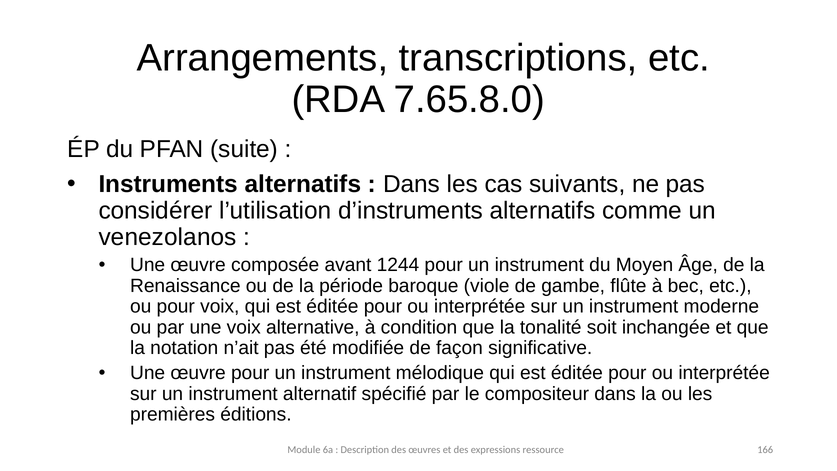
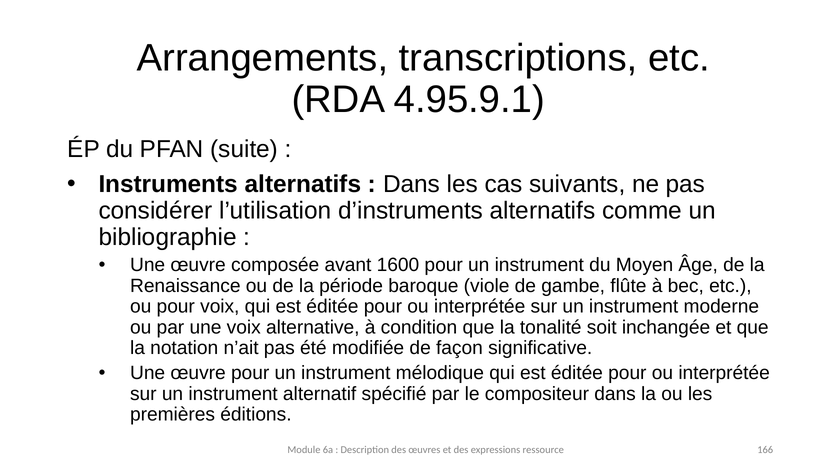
7.65.8.0: 7.65.8.0 -> 4.95.9.1 (469, 100)
venezolanos: venezolanos -> bibliographie (168, 237)
1244: 1244 -> 1600 (398, 265)
